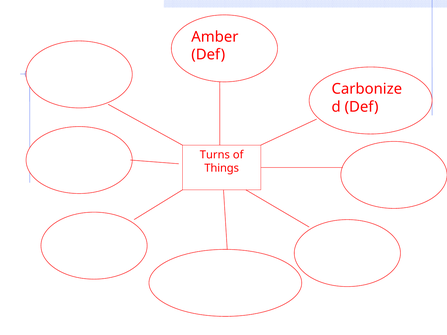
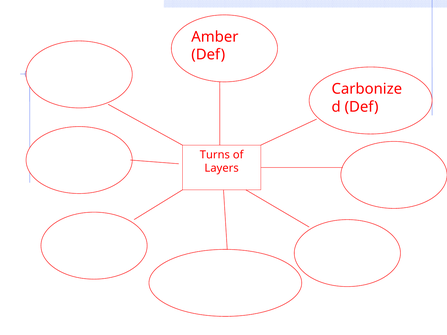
Things: Things -> Layers (222, 168)
